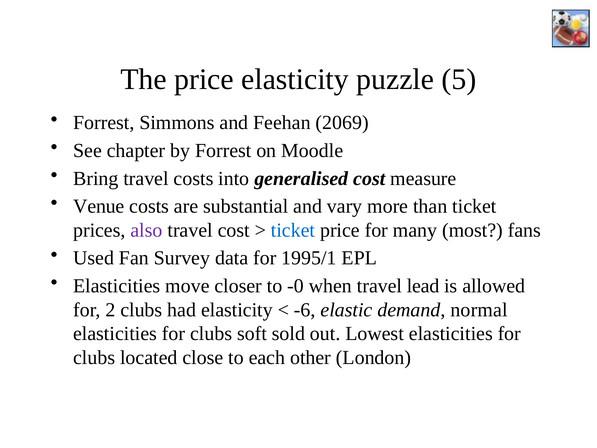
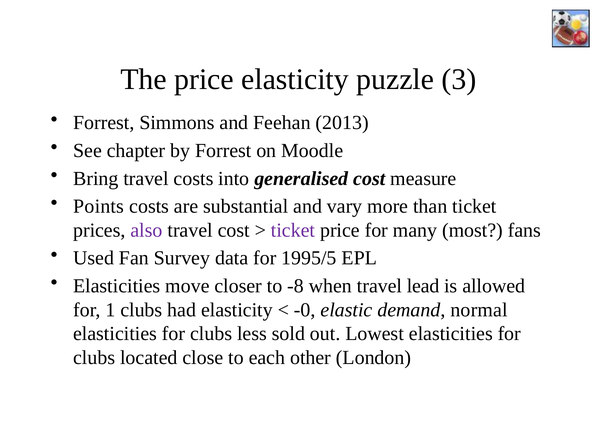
5: 5 -> 3 (459, 79)
2069: 2069 -> 2013 (342, 123)
Venue: Venue -> Points (99, 206)
ticket colour: blue -> purple (293, 230)
1995/1: 1995/1 -> 1995/5 (309, 258)
-0: -0 -> -8 (296, 286)
2: 2 -> 1 (110, 310)
-6: -6 -> -0 (305, 310)
soft: soft -> less (252, 334)
